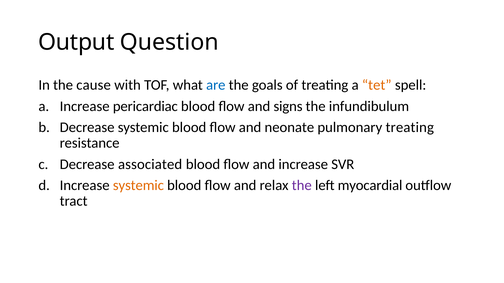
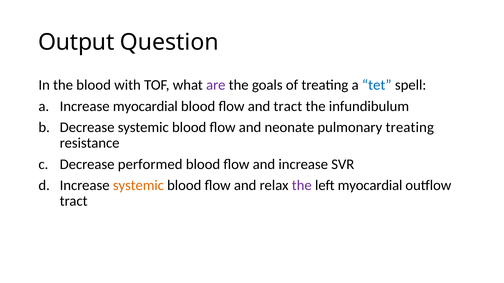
the cause: cause -> blood (94, 85)
are colour: blue -> purple (216, 85)
tet colour: orange -> blue (377, 85)
Increase pericardiac: pericardiac -> myocardial (145, 106)
and signs: signs -> tract (288, 106)
associated: associated -> performed (150, 164)
